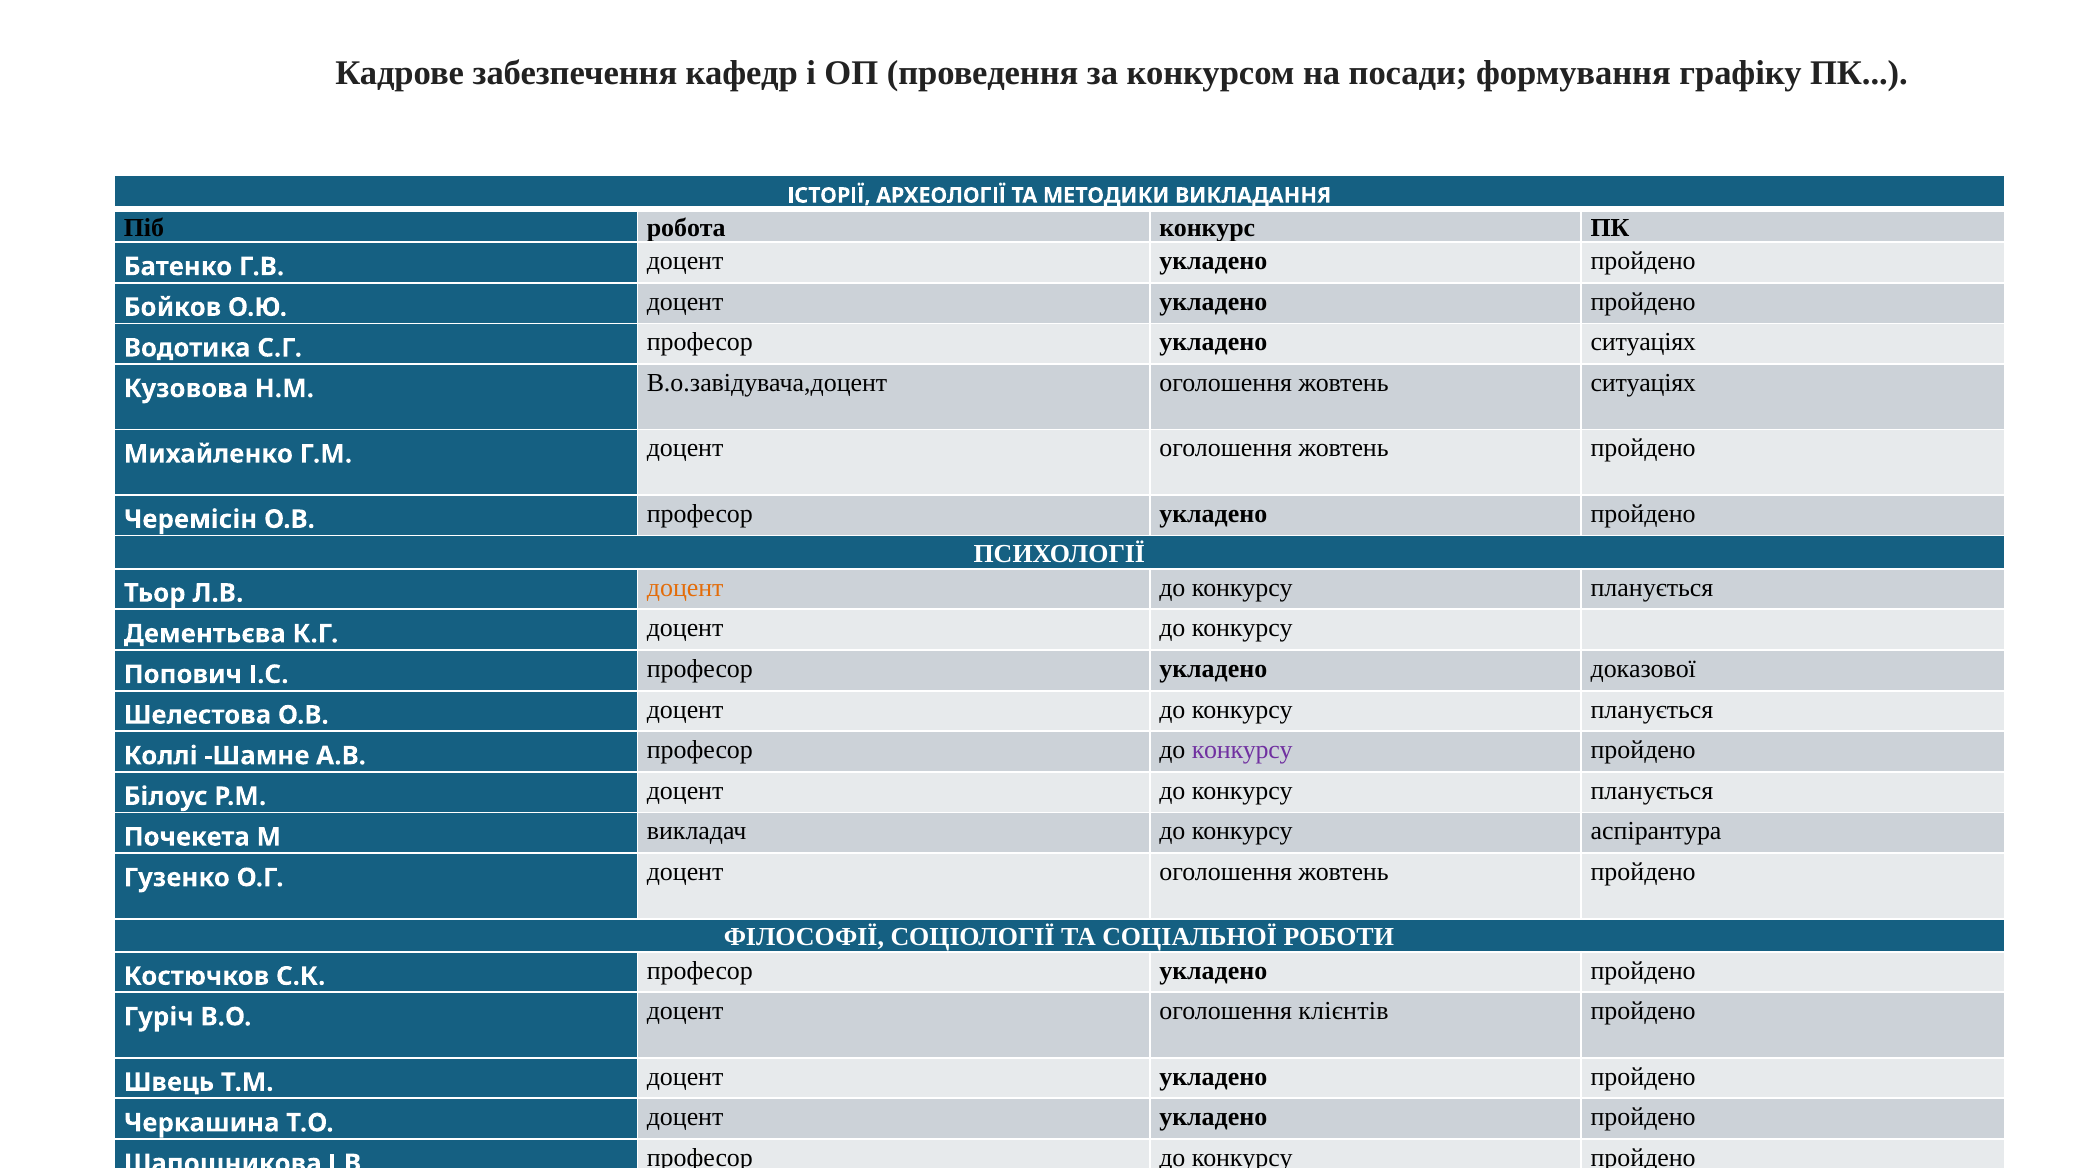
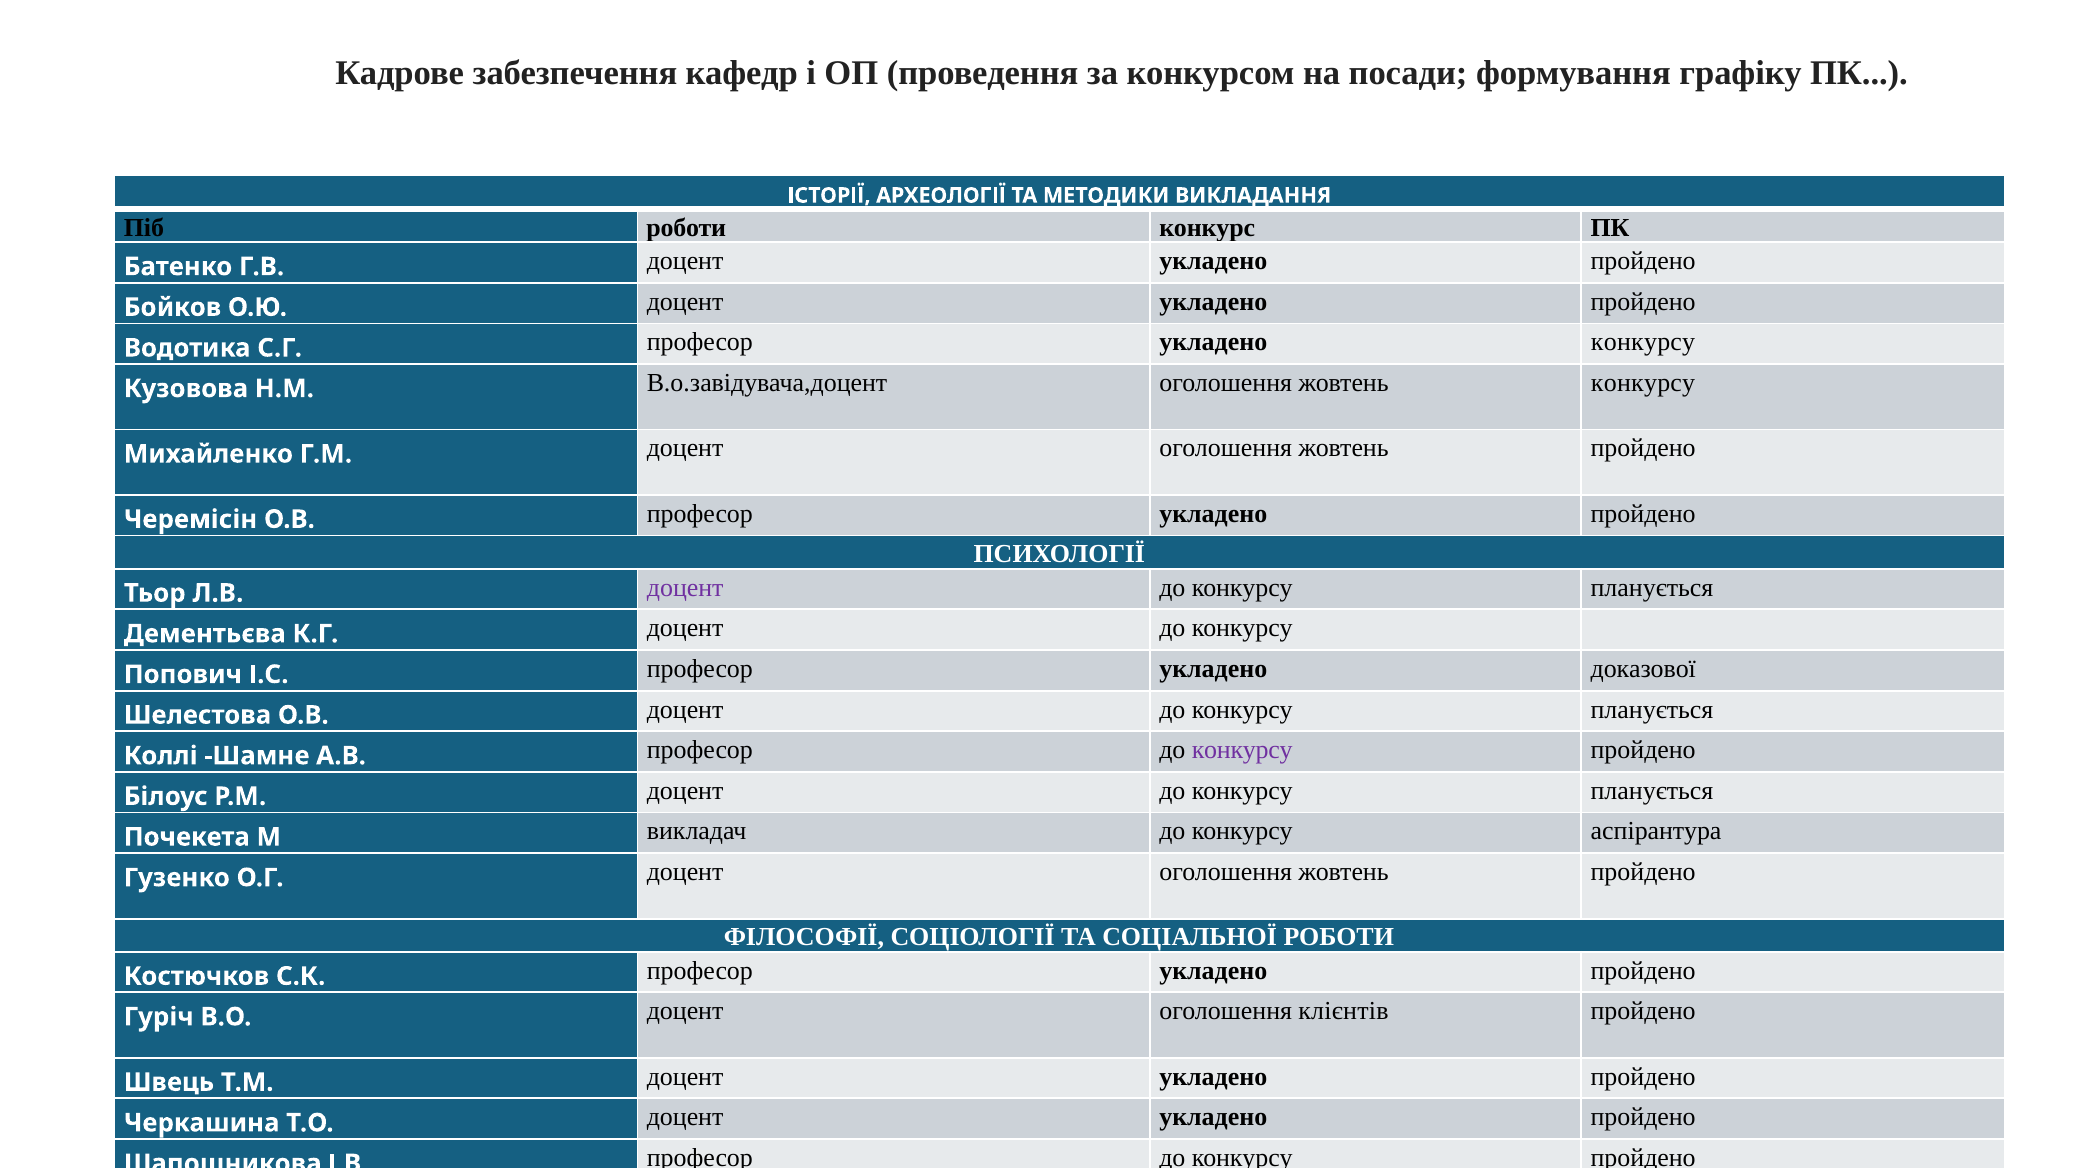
Піб робота: робота -> роботи (686, 228)
укладено ситуаціях: ситуаціях -> конкурсу (1643, 342)
жовтень ситуаціях: ситуаціях -> конкурсу (1643, 383)
доцент colour: orange -> purple (685, 588)
